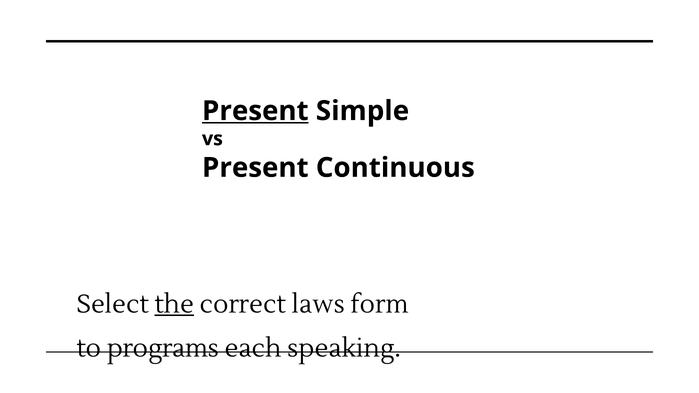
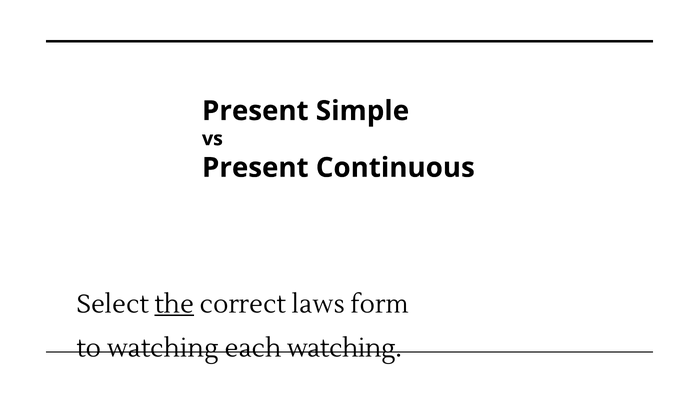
Present underline: present -> none (255, 111)
to programs: programs -> watching (163, 348)
each speaking: speaking -> watching (344, 348)
